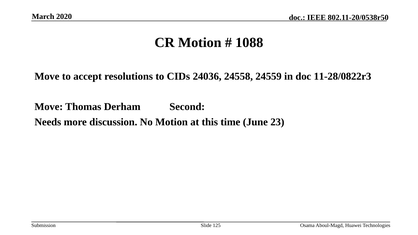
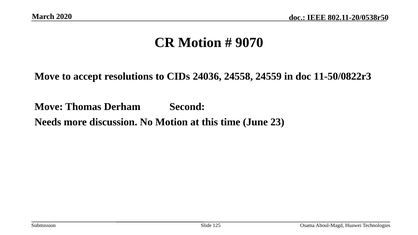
1088: 1088 -> 9070 (249, 43)
11-28/0822r3: 11-28/0822r3 -> 11-50/0822r3 (343, 77)
